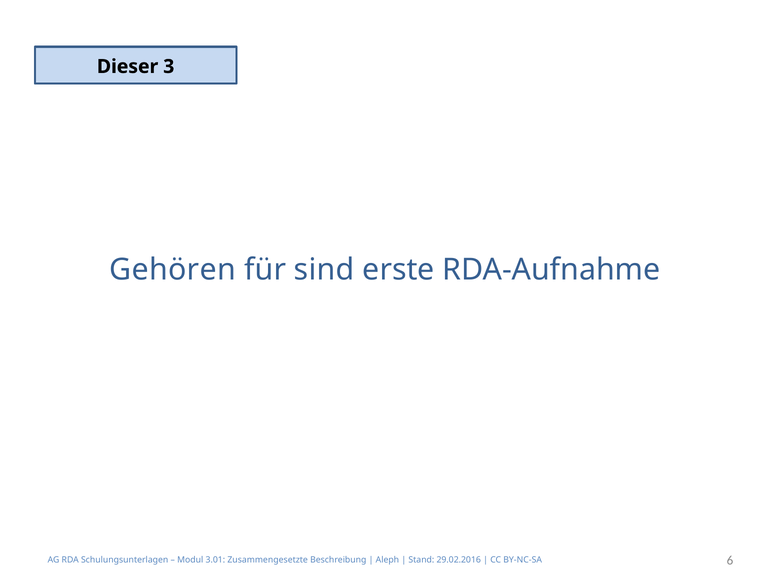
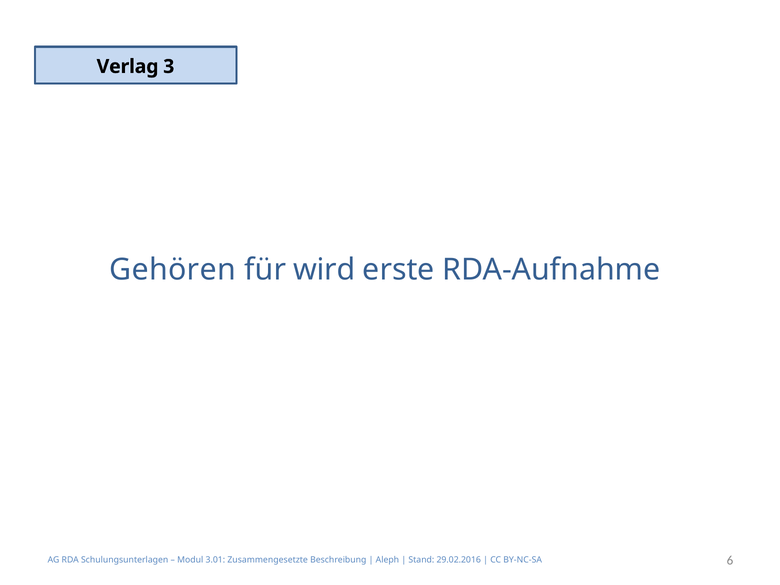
Dieser: Dieser -> Verlag (128, 67)
sind: sind -> wird (324, 270)
